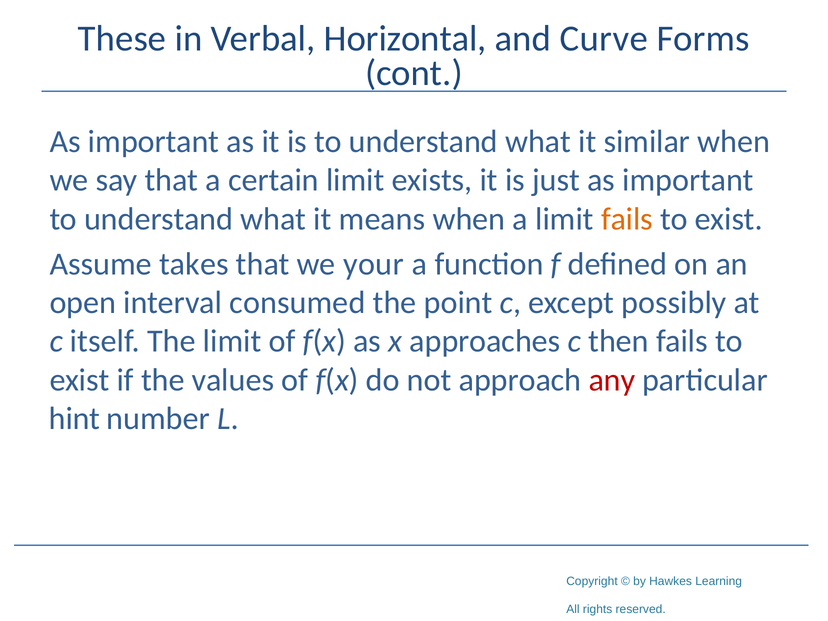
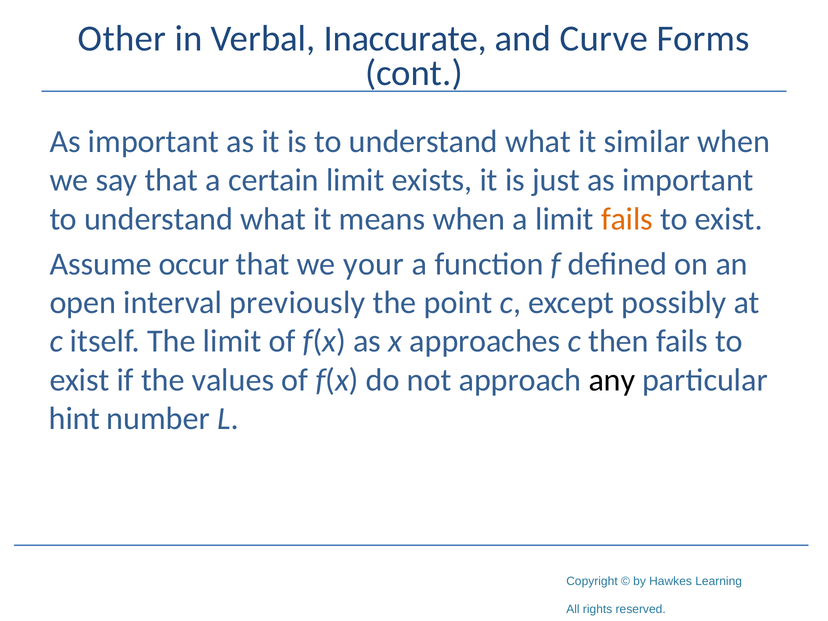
These: These -> Other (122, 38)
Horizontal: Horizontal -> Inaccurate (405, 38)
takes: takes -> occur (194, 264)
consumed: consumed -> previously (297, 303)
any colour: red -> black (612, 380)
